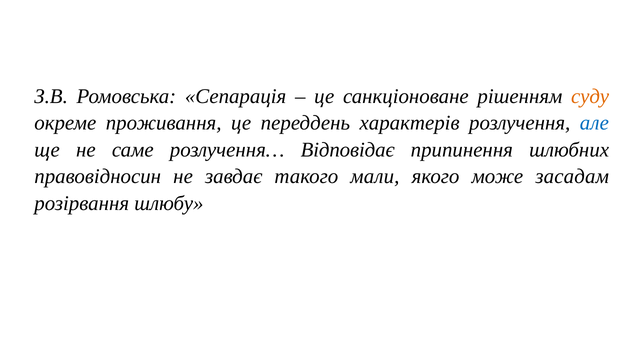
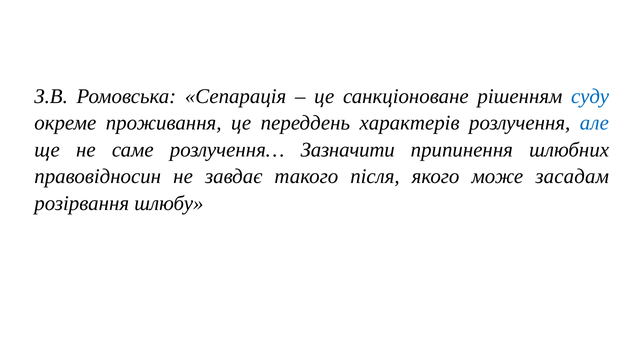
суду colour: orange -> blue (590, 96)
Відповідає: Відповідає -> Зазначити (348, 150)
мали: мали -> після (375, 177)
